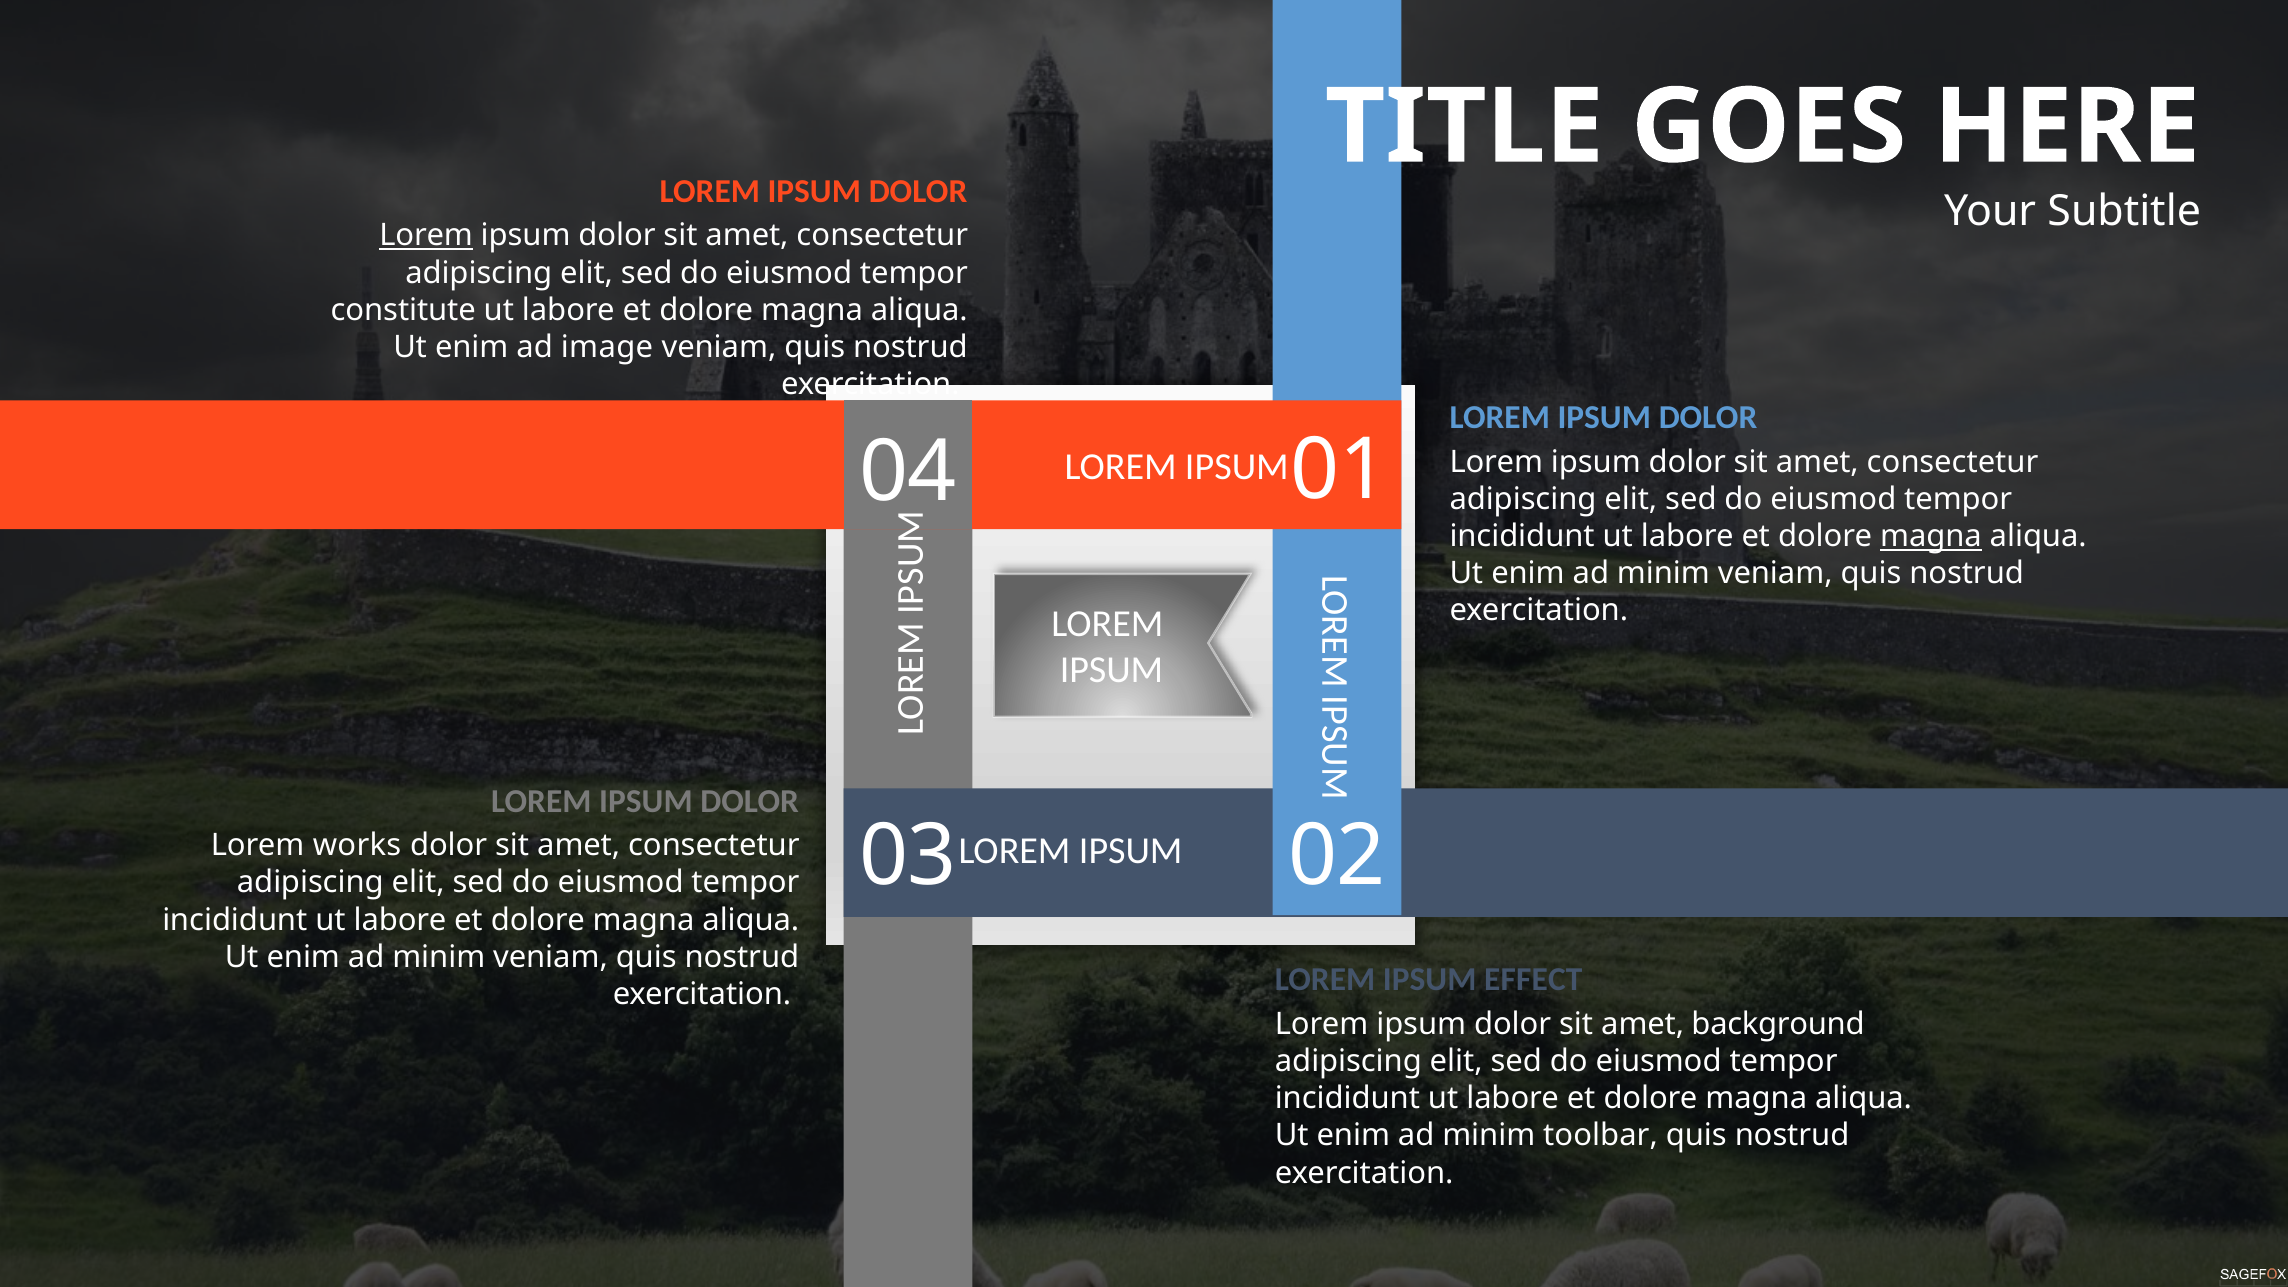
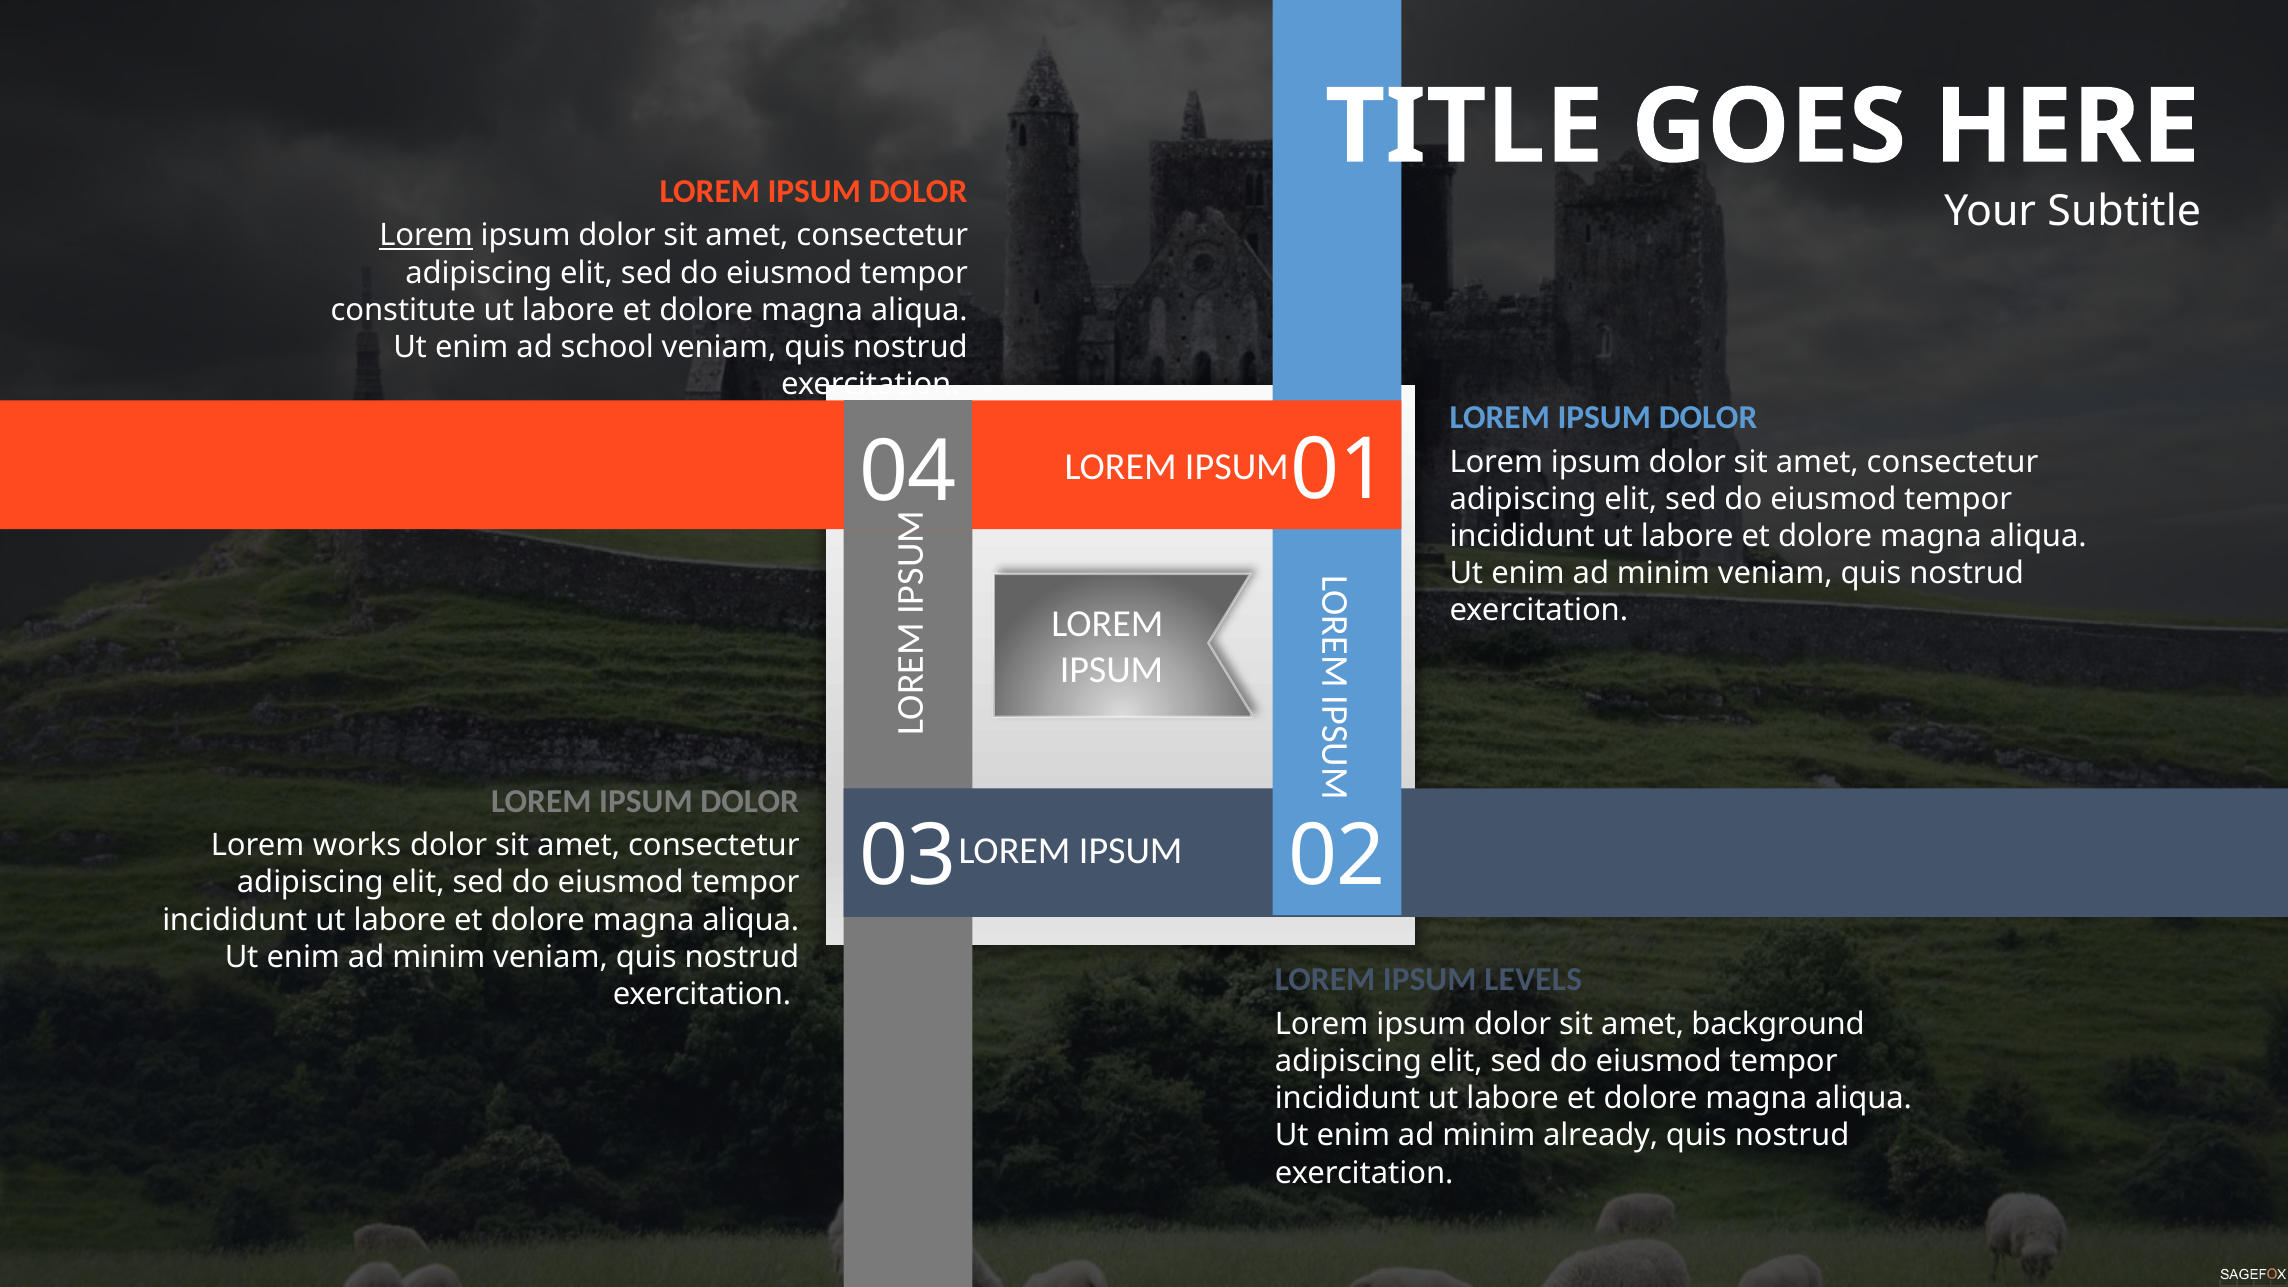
image: image -> school (607, 347)
magna underline: present -> none (1931, 536)
EFFECT: EFFECT -> LEVELS (1533, 980)
toolbar: toolbar -> already (1601, 1136)
